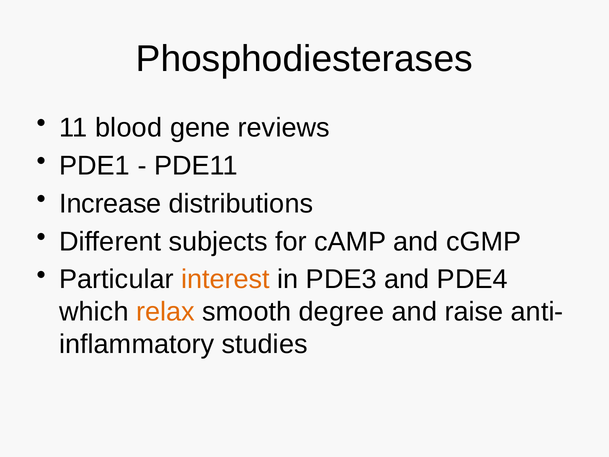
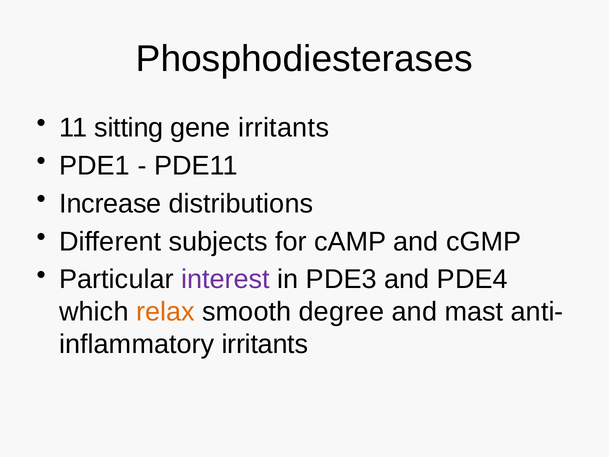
blood: blood -> sitting (129, 128)
gene reviews: reviews -> irritants (284, 128)
interest colour: orange -> purple (226, 279)
raise: raise -> mast (474, 312)
studies: studies -> irritants (265, 344)
